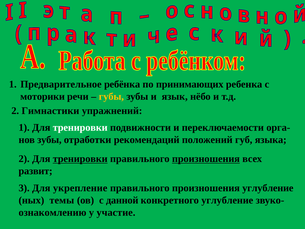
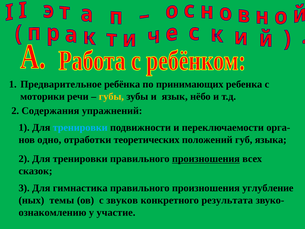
Гимнастики: Гимнастики -> Содержания (50, 111)
тренировки colour: white -> light blue (80, 127)
зубы: зубы -> одно (49, 140)
рекомендаций: рекомендаций -> теоретических (147, 140)
тренировки underline: present -> none (80, 159)
развит: развит -> сказок (35, 171)
укрепление: укрепление -> гимнастика (80, 188)
данной: данной -> звуков (122, 200)
конкретного углубление: углубление -> результата (227, 200)
